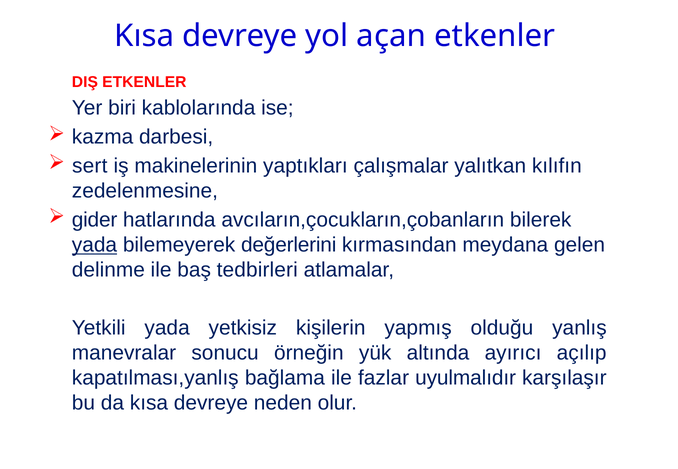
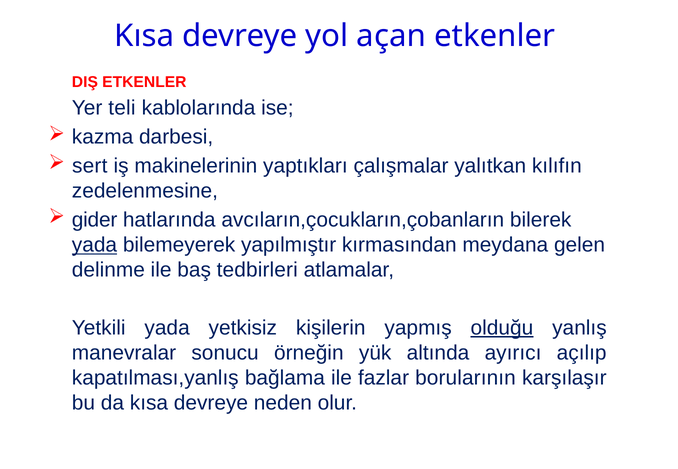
biri: biri -> teli (122, 108)
değerlerini: değerlerini -> yapılmıştır (289, 245)
olduğu underline: none -> present (502, 328)
uyulmalıdır: uyulmalıdır -> borularının (465, 378)
